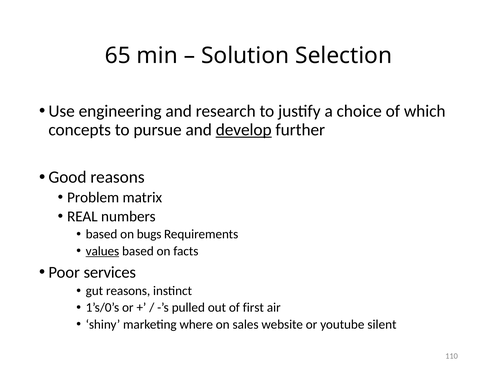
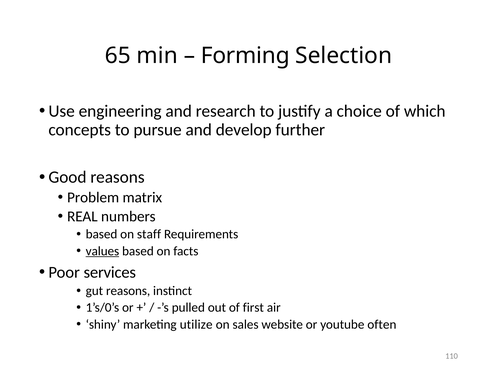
Solution: Solution -> Forming (245, 56)
develop underline: present -> none (244, 130)
bugs: bugs -> staff (149, 234)
where: where -> utilize (196, 324)
silent: silent -> often (382, 324)
